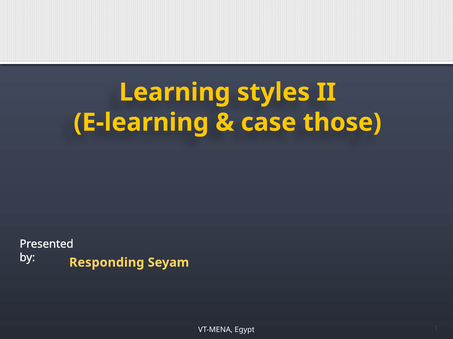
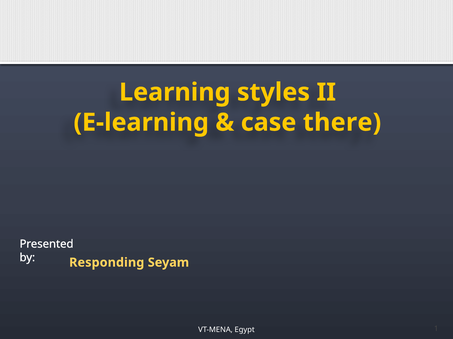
those: those -> there (342, 123)
